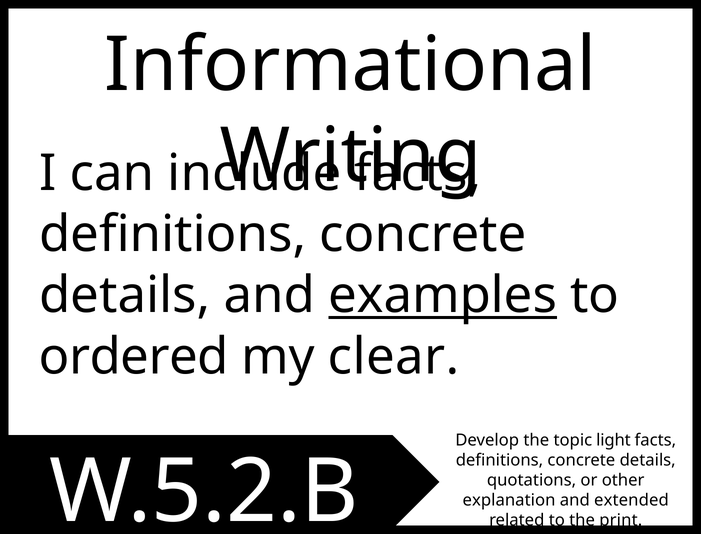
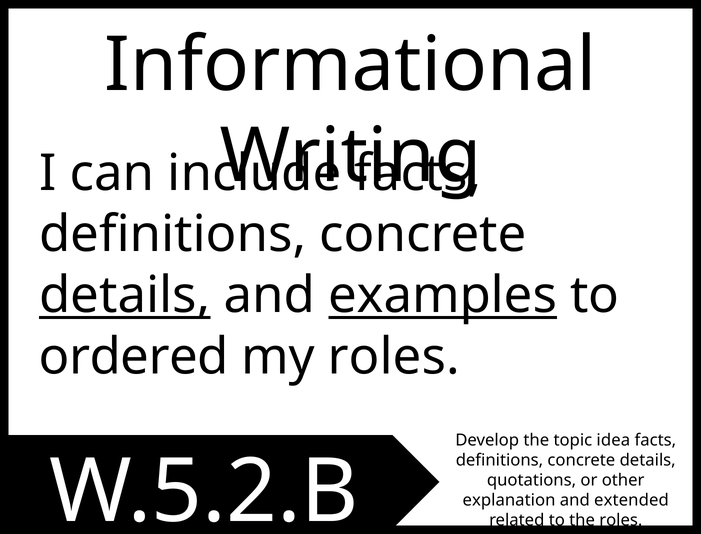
details underline: none -> present (125, 296)
my clear: clear -> roles (394, 357)
light: light -> idea (613, 440)
the print: print -> roles (621, 520)
